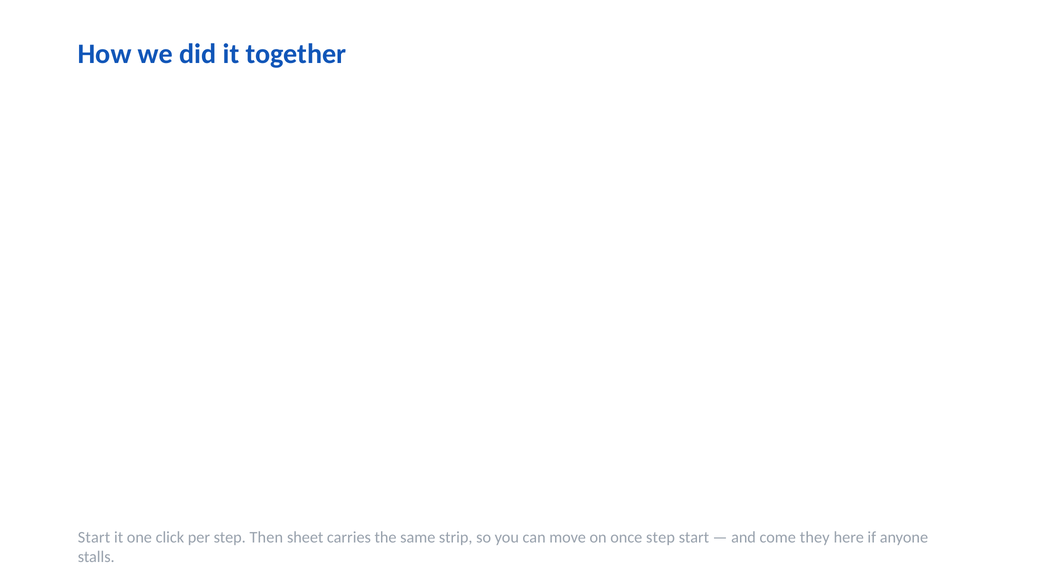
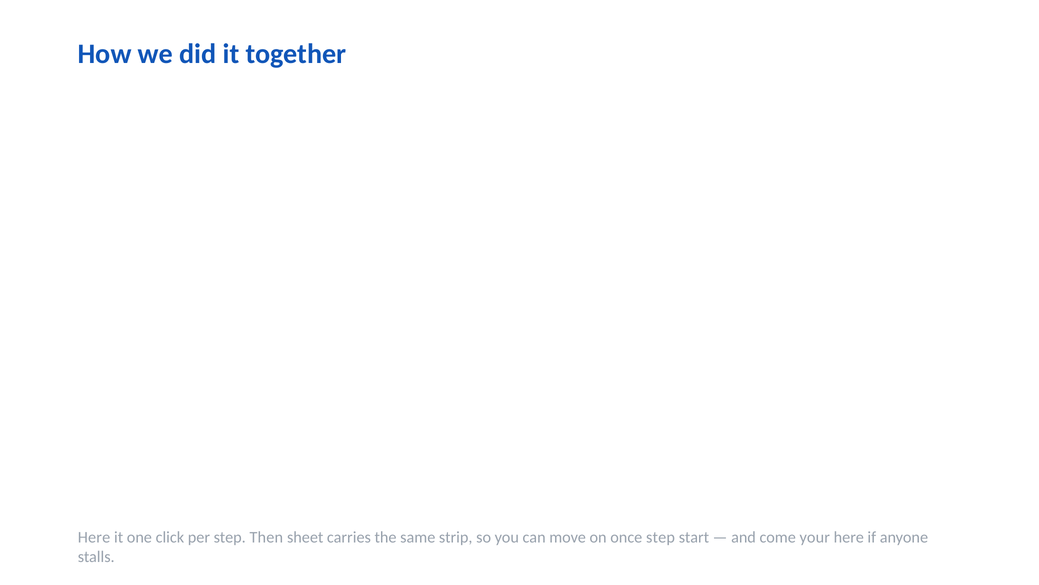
Start: Start -> Here (94, 537)
they: they -> your (815, 537)
